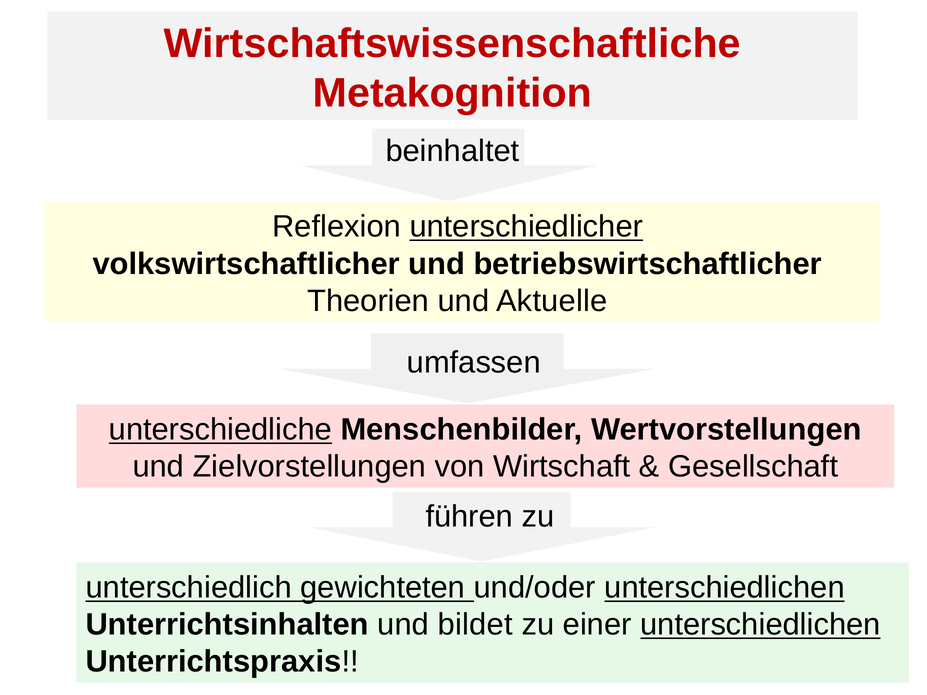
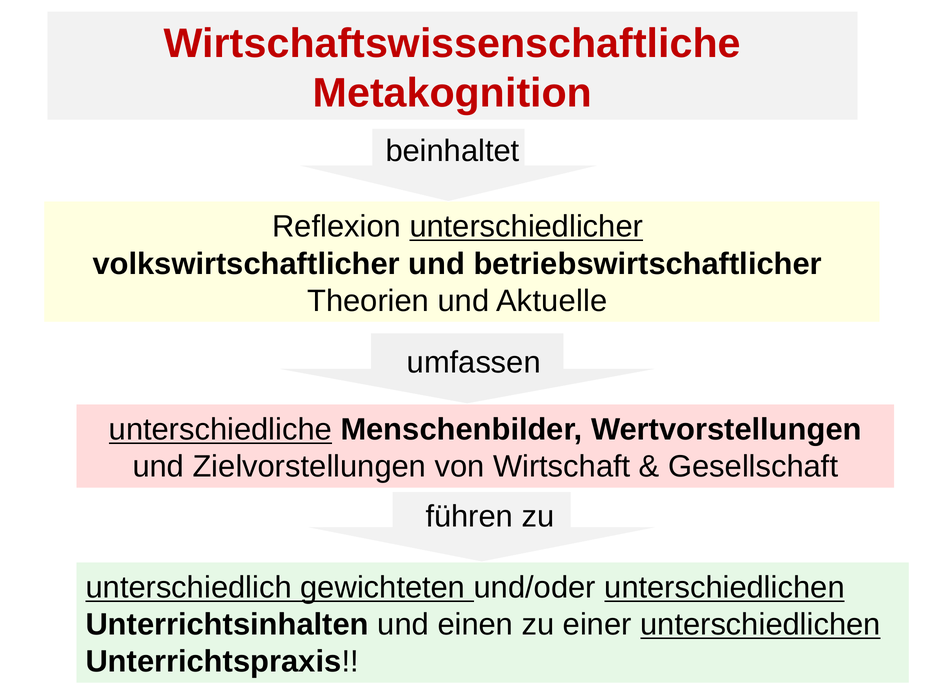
bildet: bildet -> einen (475, 625)
